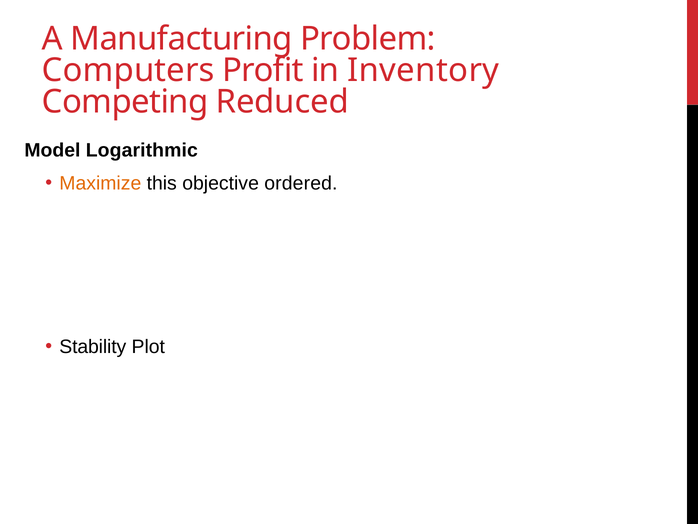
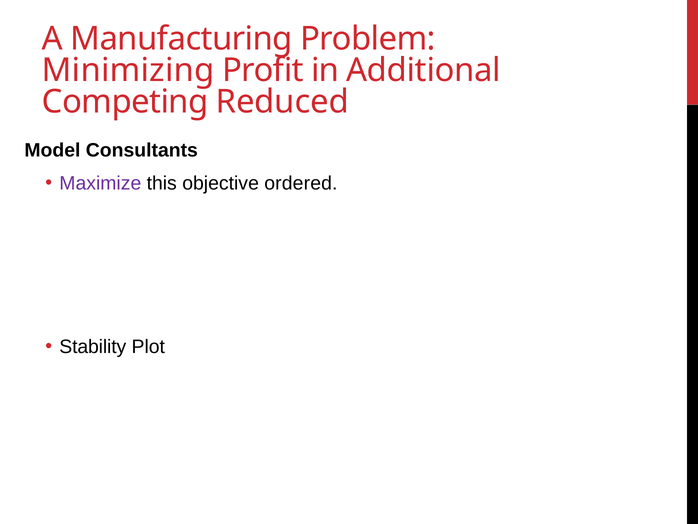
Computers: Computers -> Minimizing (128, 70)
Inventory: Inventory -> Additional (424, 70)
Logarithmic: Logarithmic -> Consultants (142, 150)
Maximize colour: orange -> purple (100, 183)
